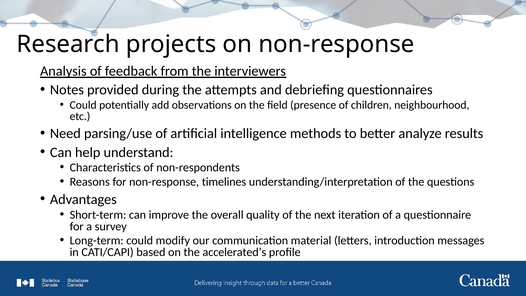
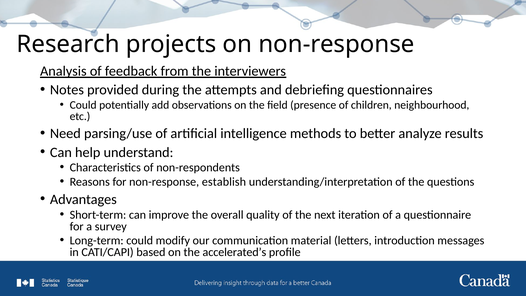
timelines: timelines -> establish (224, 182)
